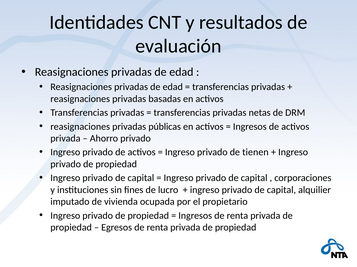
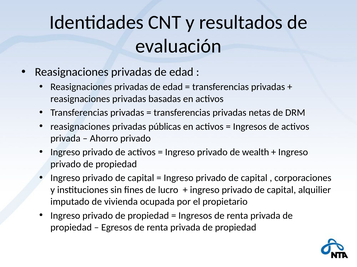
tienen: tienen -> wealth (256, 153)
